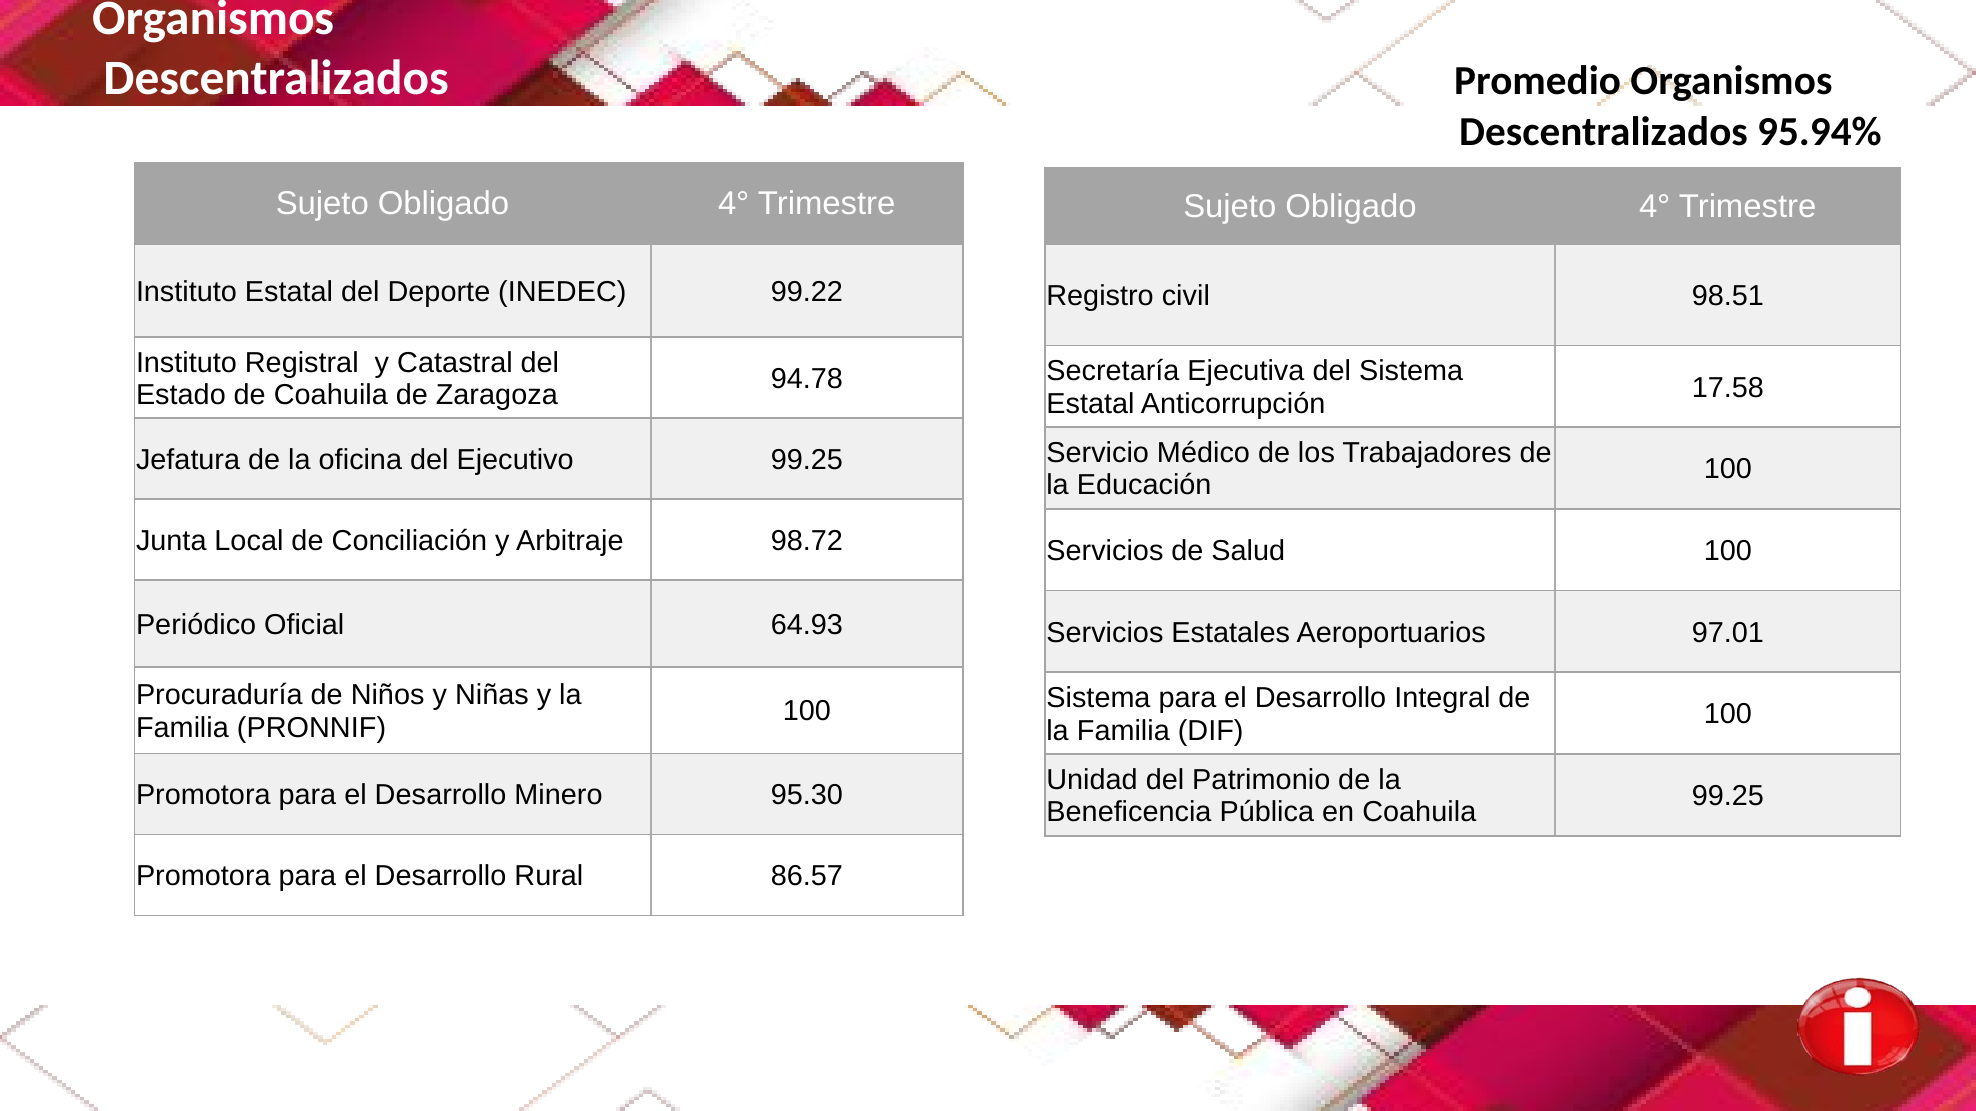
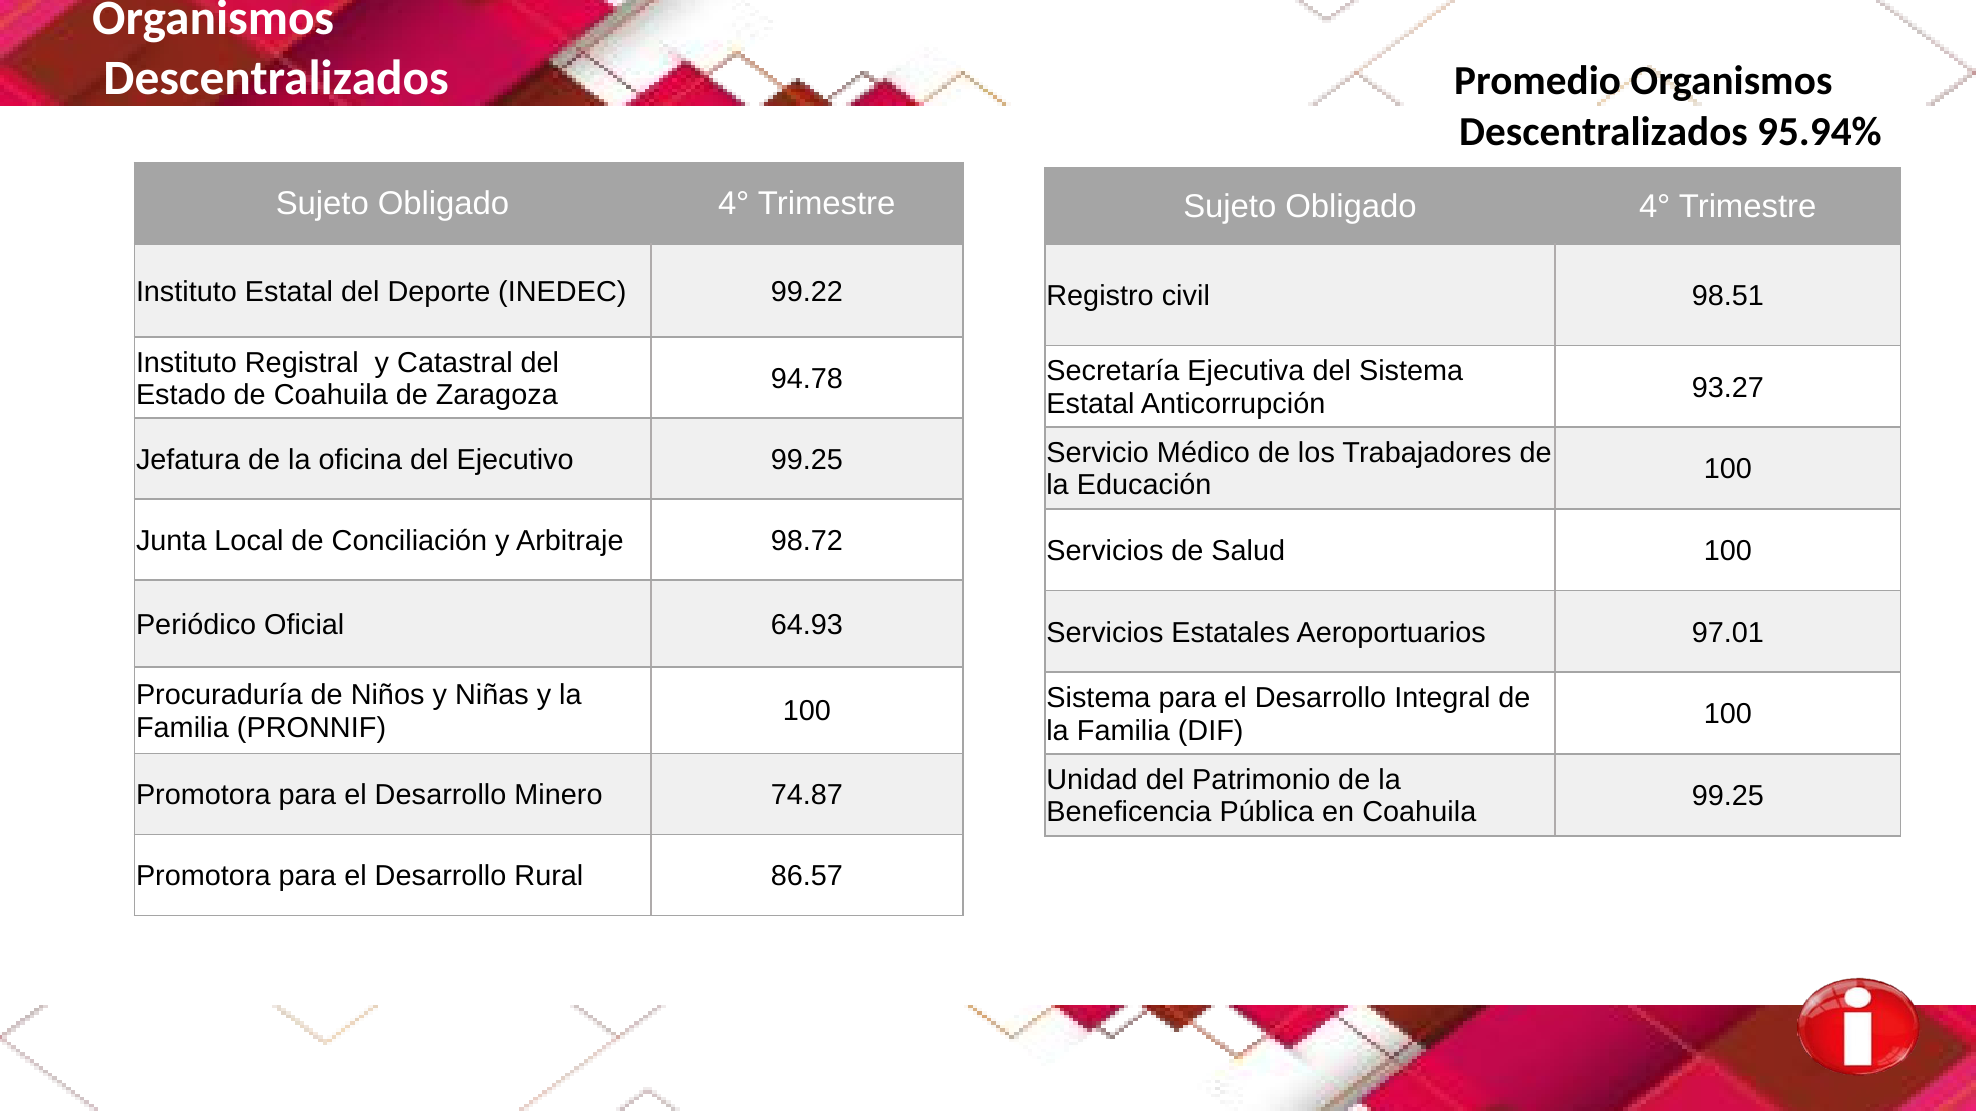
17.58: 17.58 -> 93.27 (1728, 388)
95.30: 95.30 -> 74.87 (807, 796)
